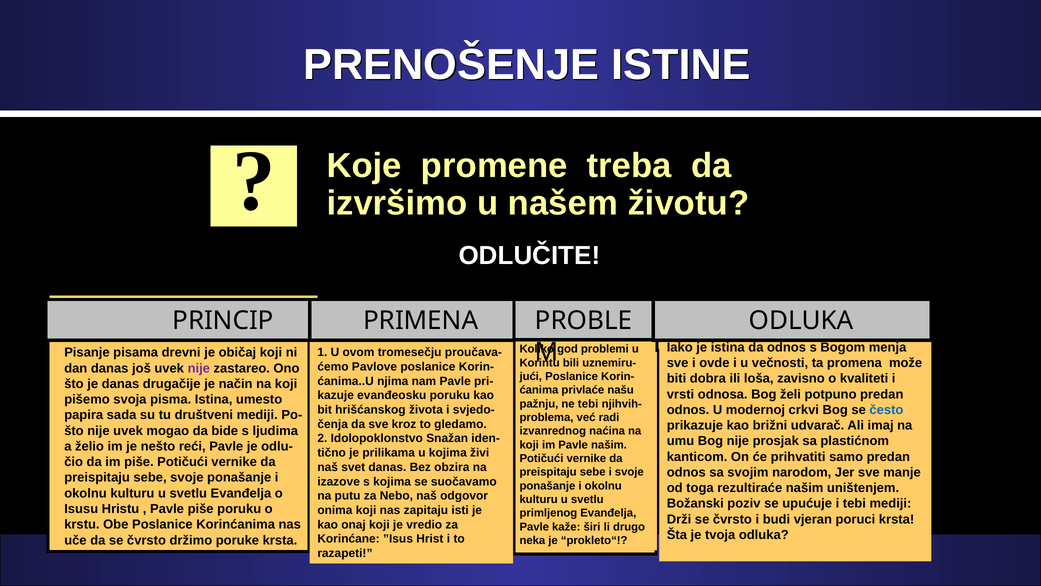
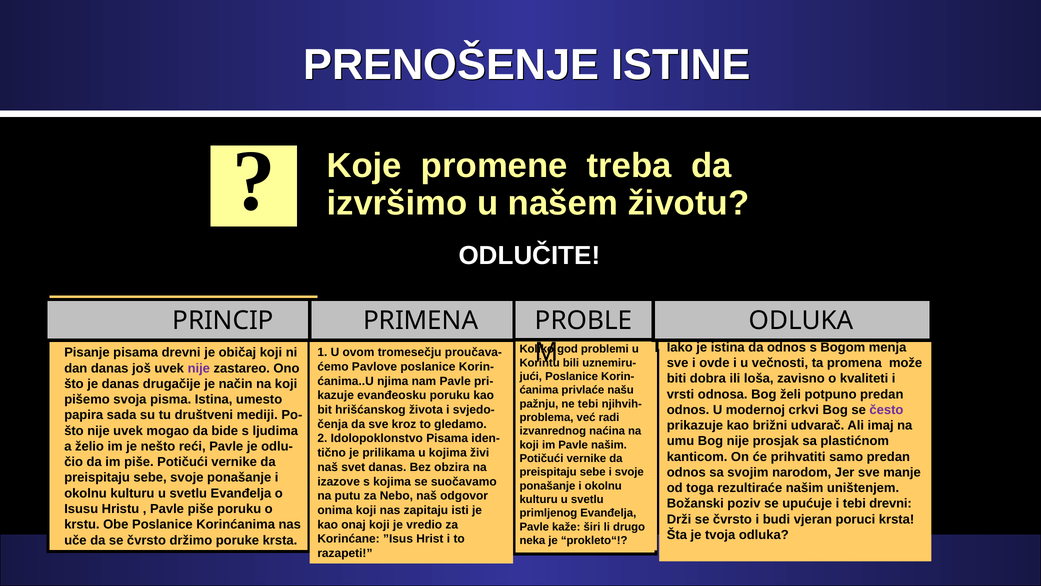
često colour: blue -> purple (886, 410)
Idolopoklonstvo Snažan: Snažan -> Pisama (447, 438)
tebi mediji: mediji -> drevni (891, 503)
